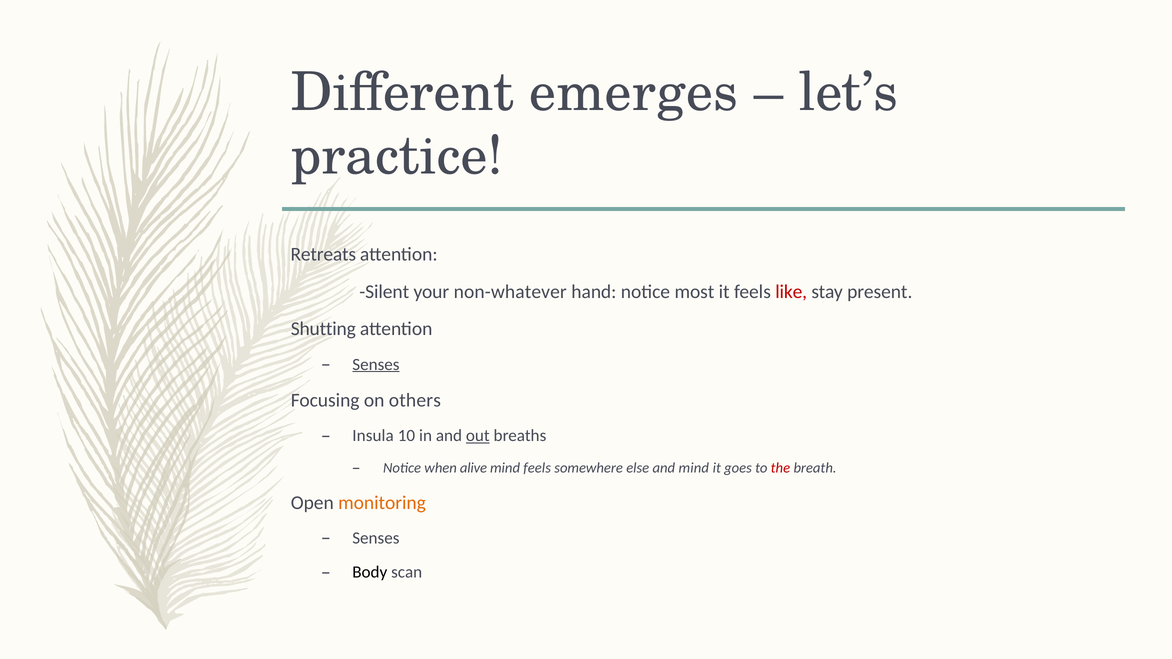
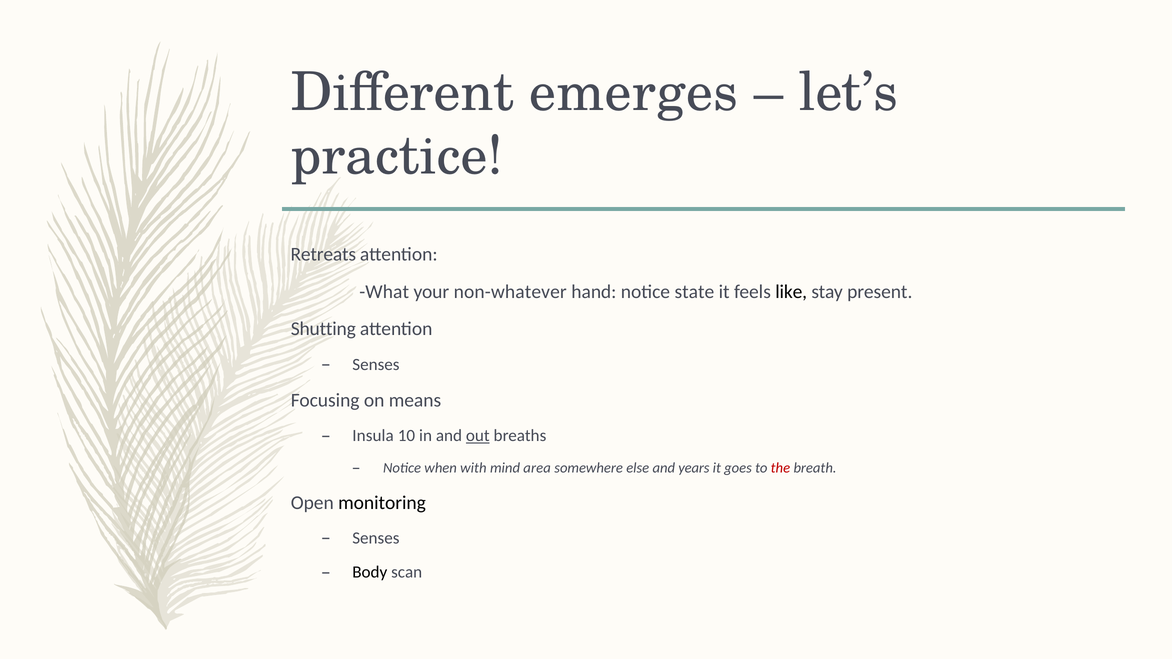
Silent: Silent -> What (384, 292)
most: most -> state (694, 292)
like colour: red -> black (791, 292)
Senses underline: present -> none (376, 365)
others: others -> means (415, 401)
alive: alive -> with (473, 468)
mind feels: feels -> area (537, 468)
and mind: mind -> years (694, 468)
monitoring colour: orange -> black (382, 503)
